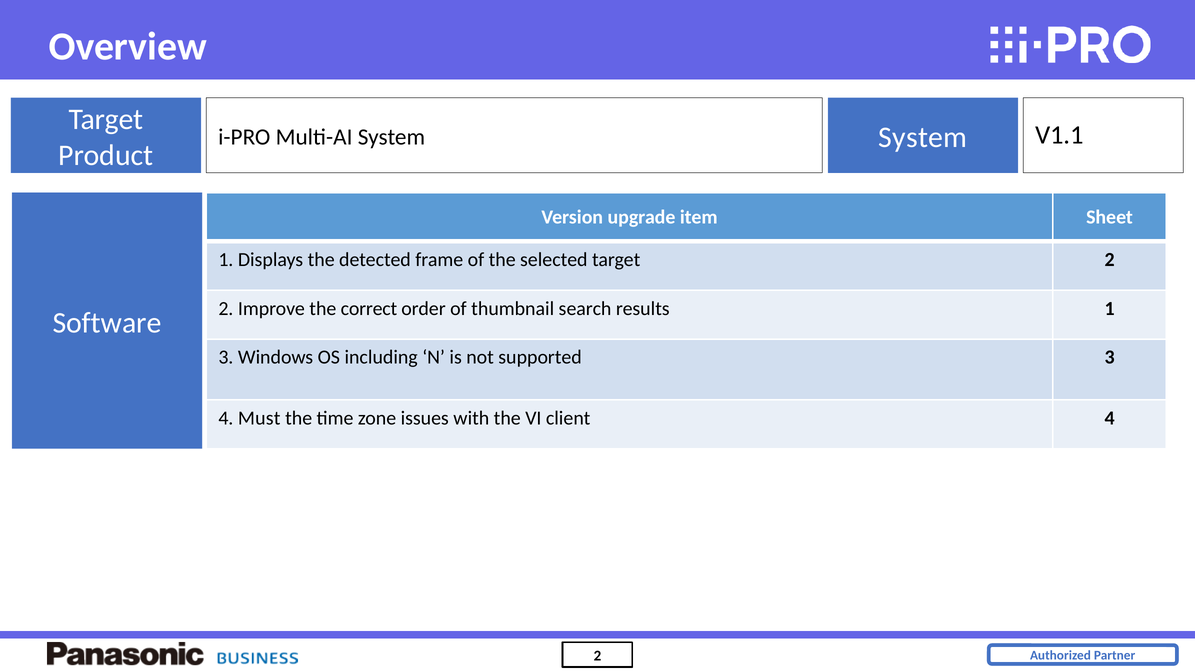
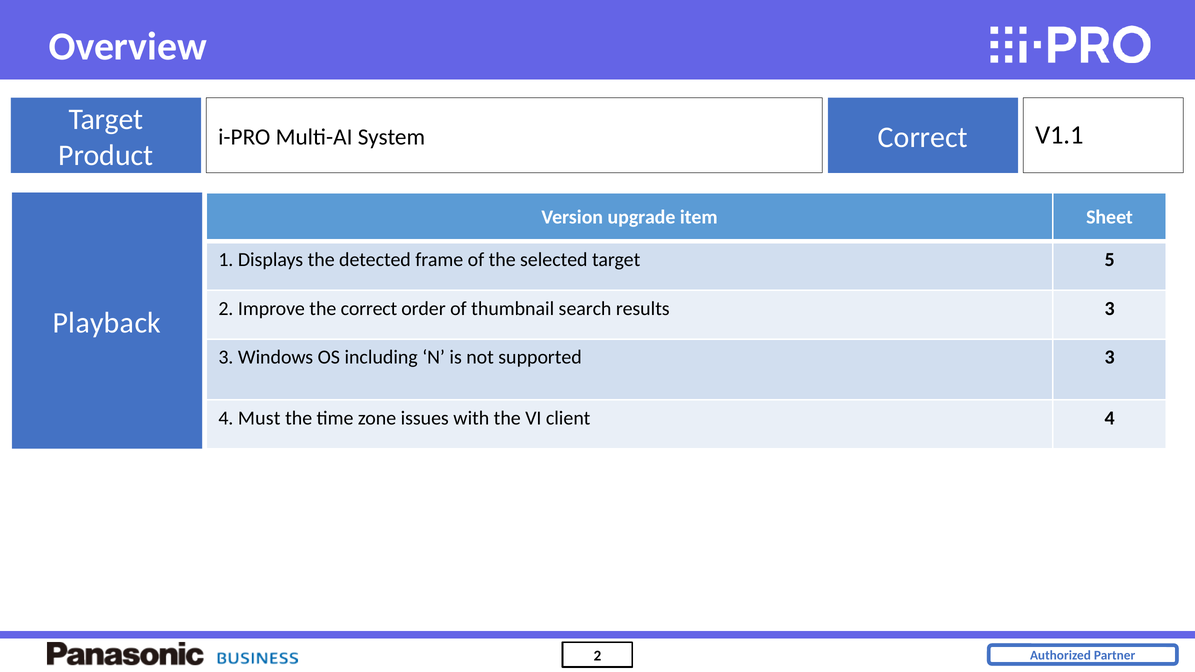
System System: System -> Correct (923, 137)
target 2: 2 -> 5 (1110, 260)
results 1: 1 -> 3 (1110, 309)
Software: Software -> Playback (107, 323)
